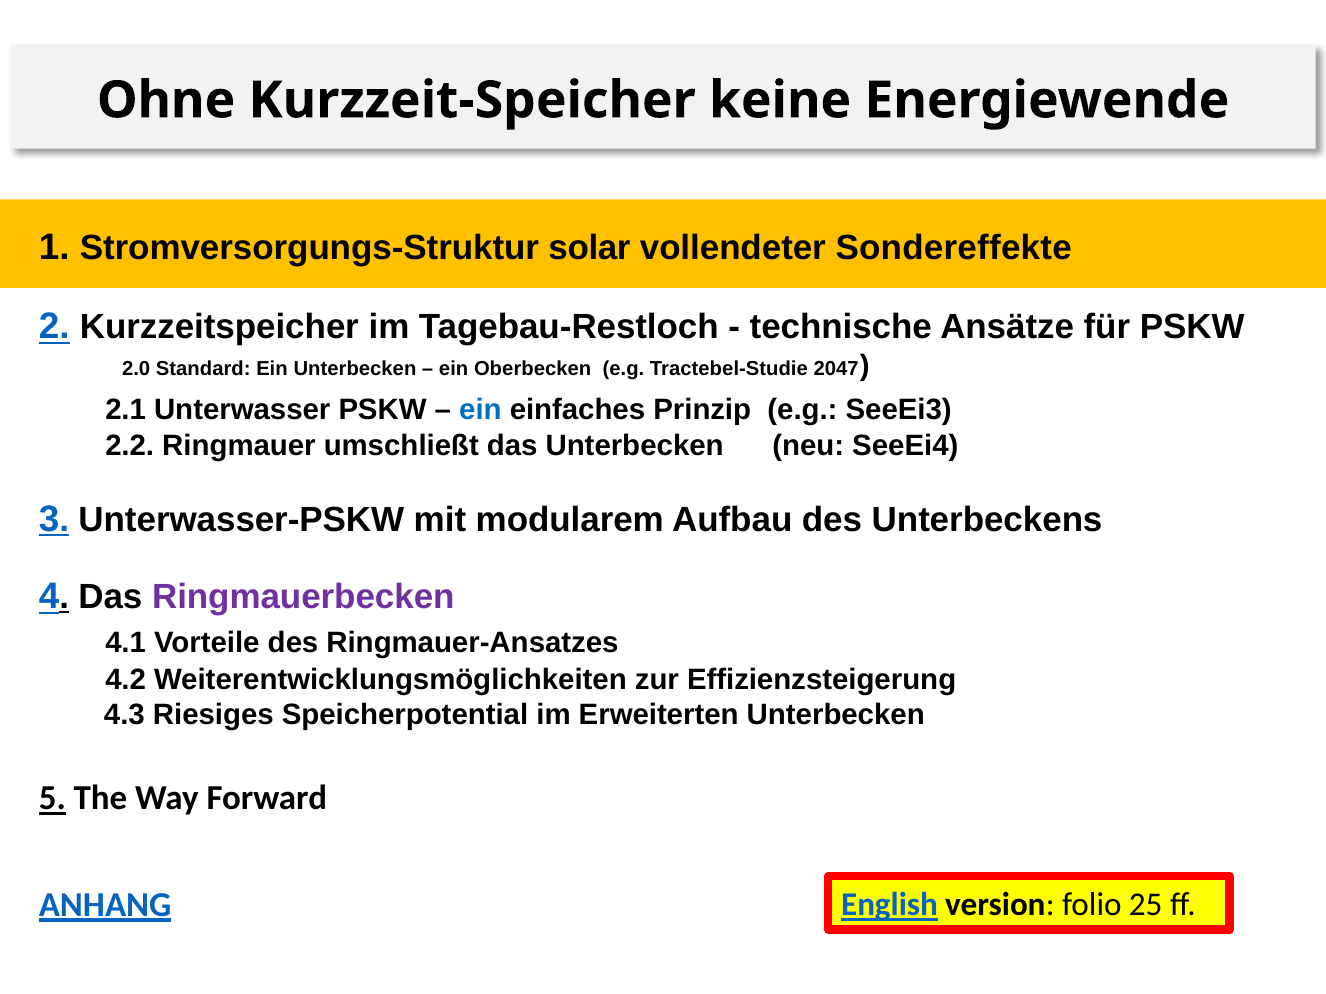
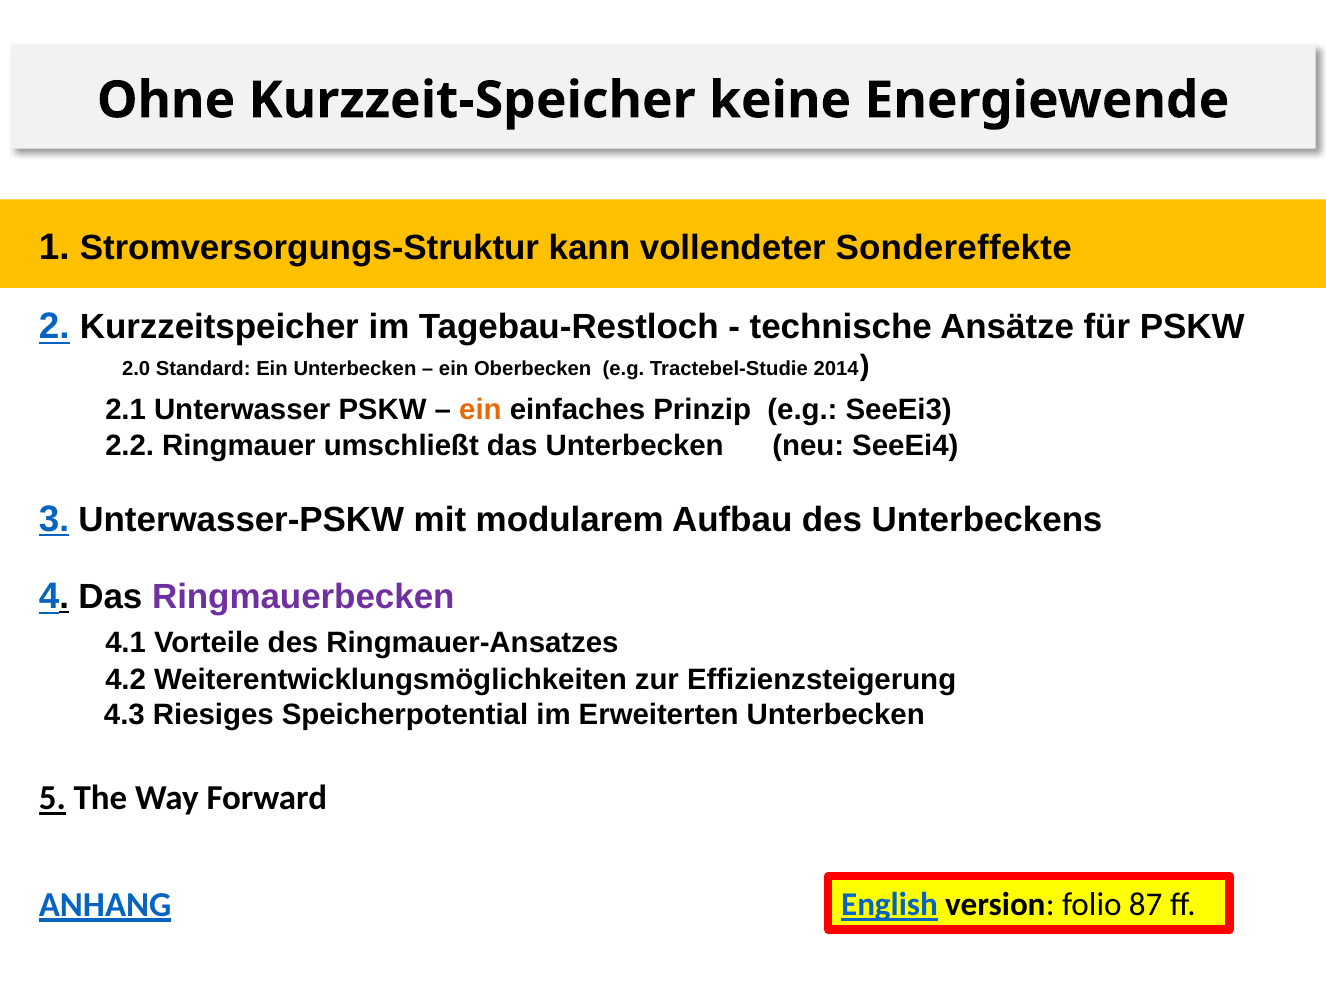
solar: solar -> kann (589, 248)
2047: 2047 -> 2014 (836, 369)
ein colour: blue -> orange (480, 410)
25: 25 -> 87 (1146, 905)
